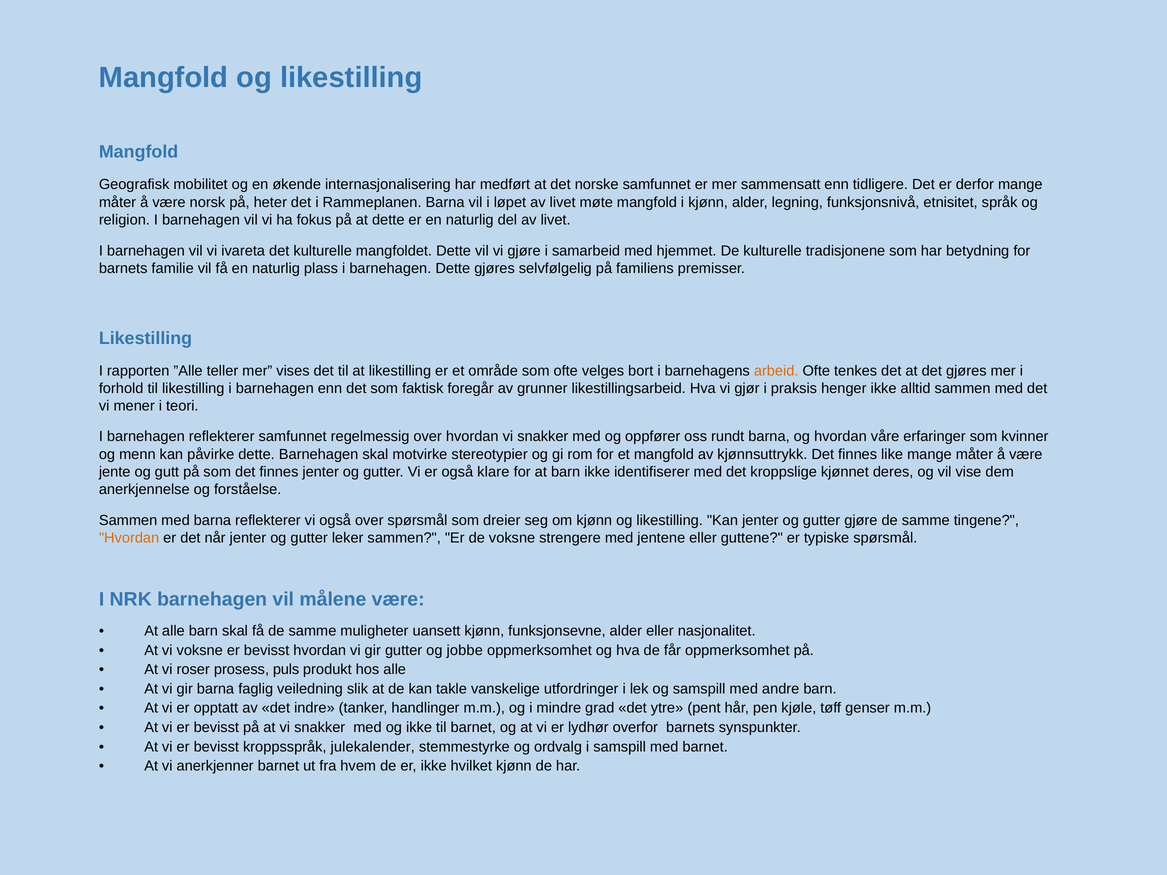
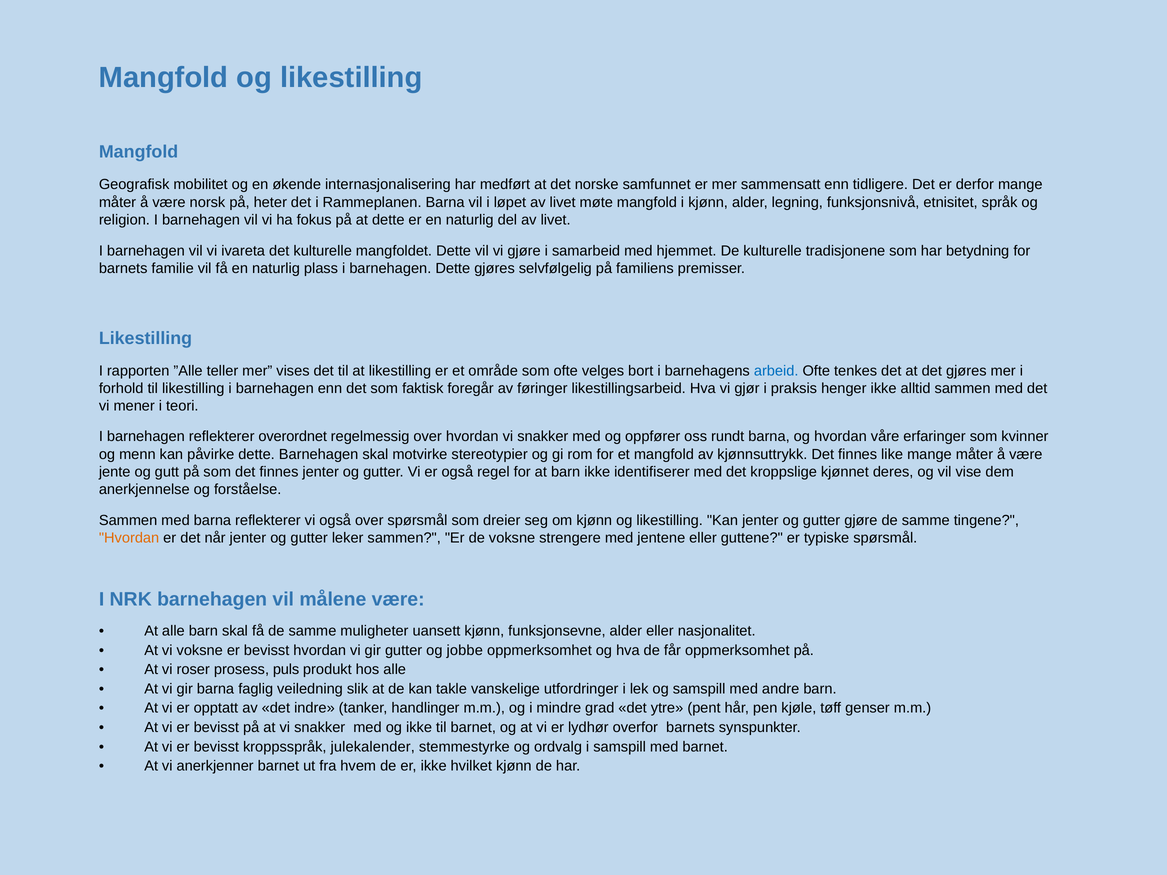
arbeid colour: orange -> blue (776, 371)
grunner: grunner -> føringer (542, 388)
reflekterer samfunnet: samfunnet -> overordnet (293, 437)
klare: klare -> regel (493, 472)
